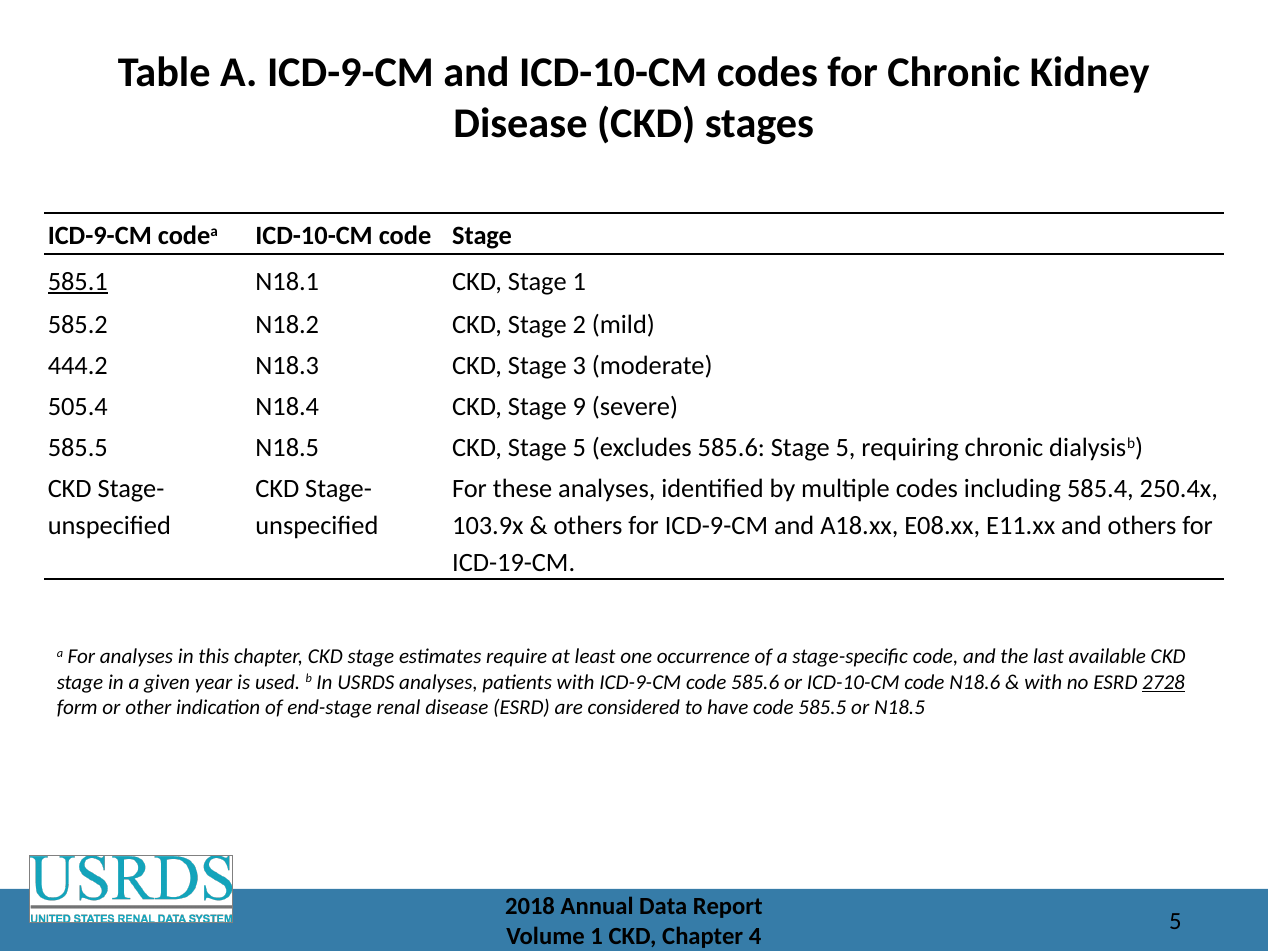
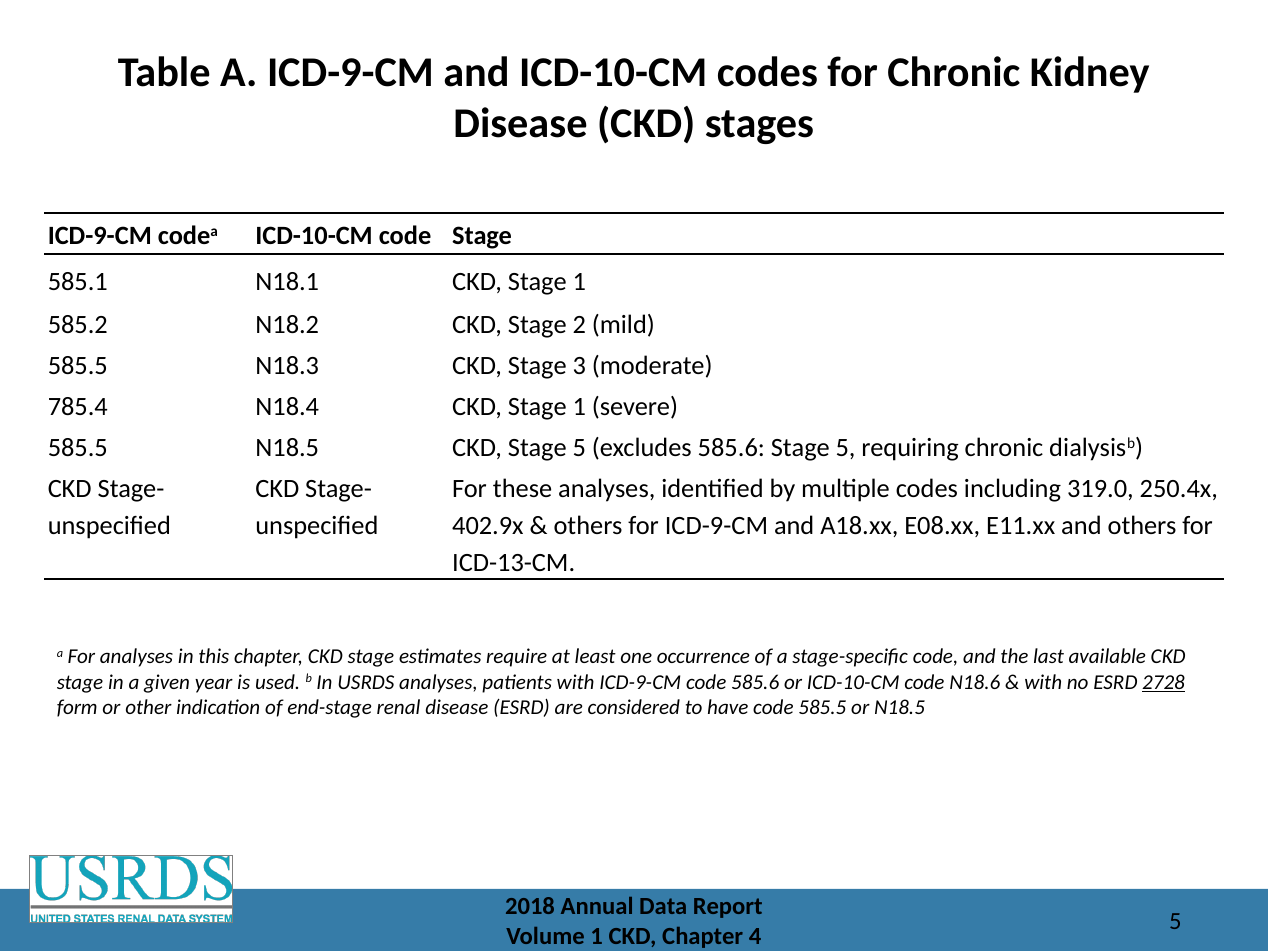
585.1 underline: present -> none (78, 281)
444.2: 444.2 -> 585.5 (78, 366)
505.4: 505.4 -> 785.4 (78, 407)
N18.4 CKD Stage 9: 9 -> 1 (579, 407)
585.4: 585.4 -> 319.0 (1100, 488)
103.9x: 103.9x -> 402.9x (488, 526)
ICD-19-CM: ICD-19-CM -> ICD-13-CM (514, 563)
